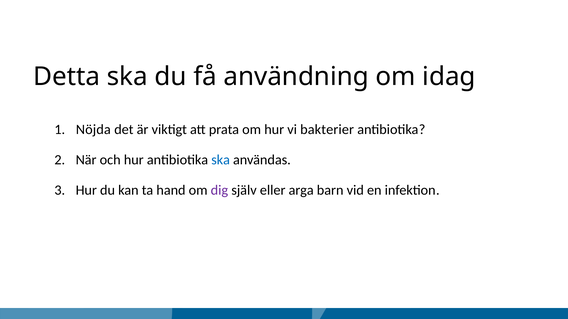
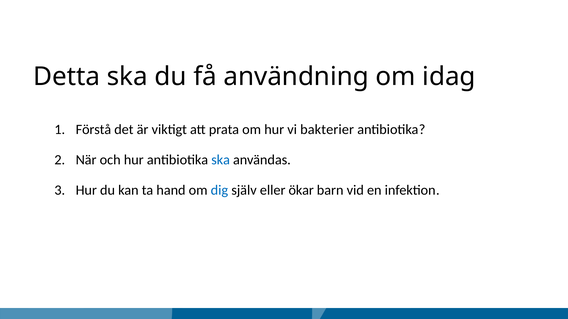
Nöjda: Nöjda -> Förstå (93, 130)
dig colour: purple -> blue (219, 190)
arga: arga -> ökar (301, 190)
